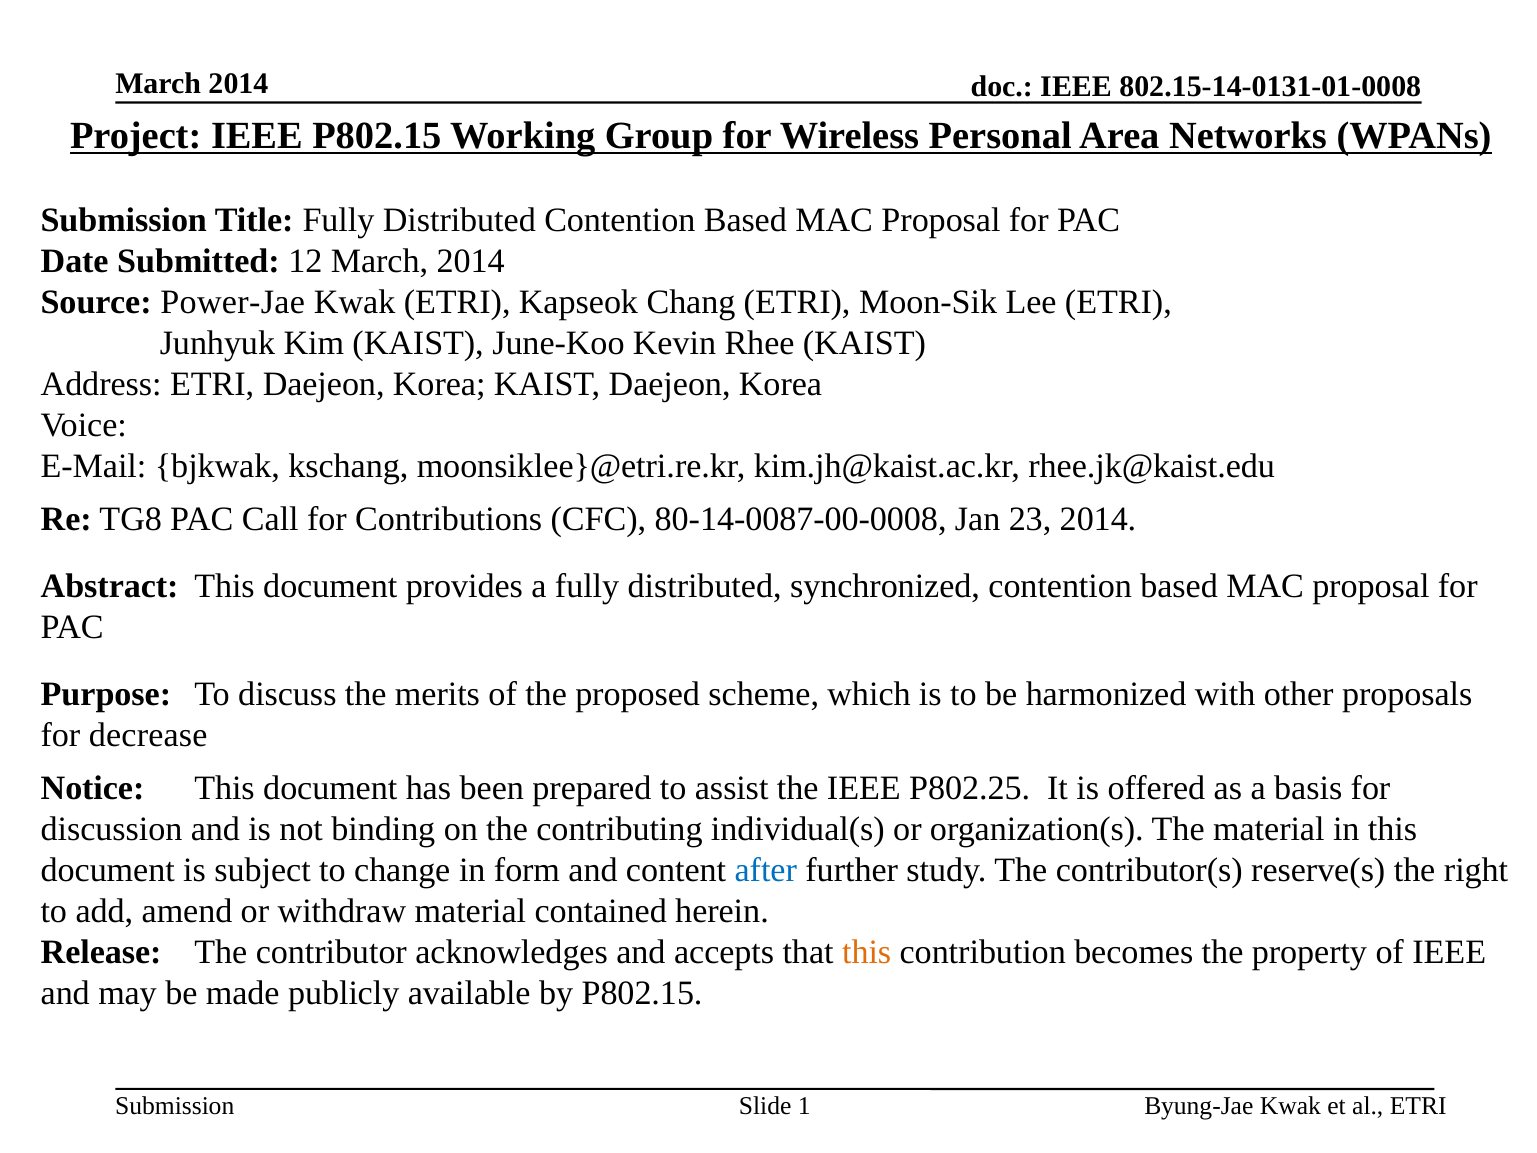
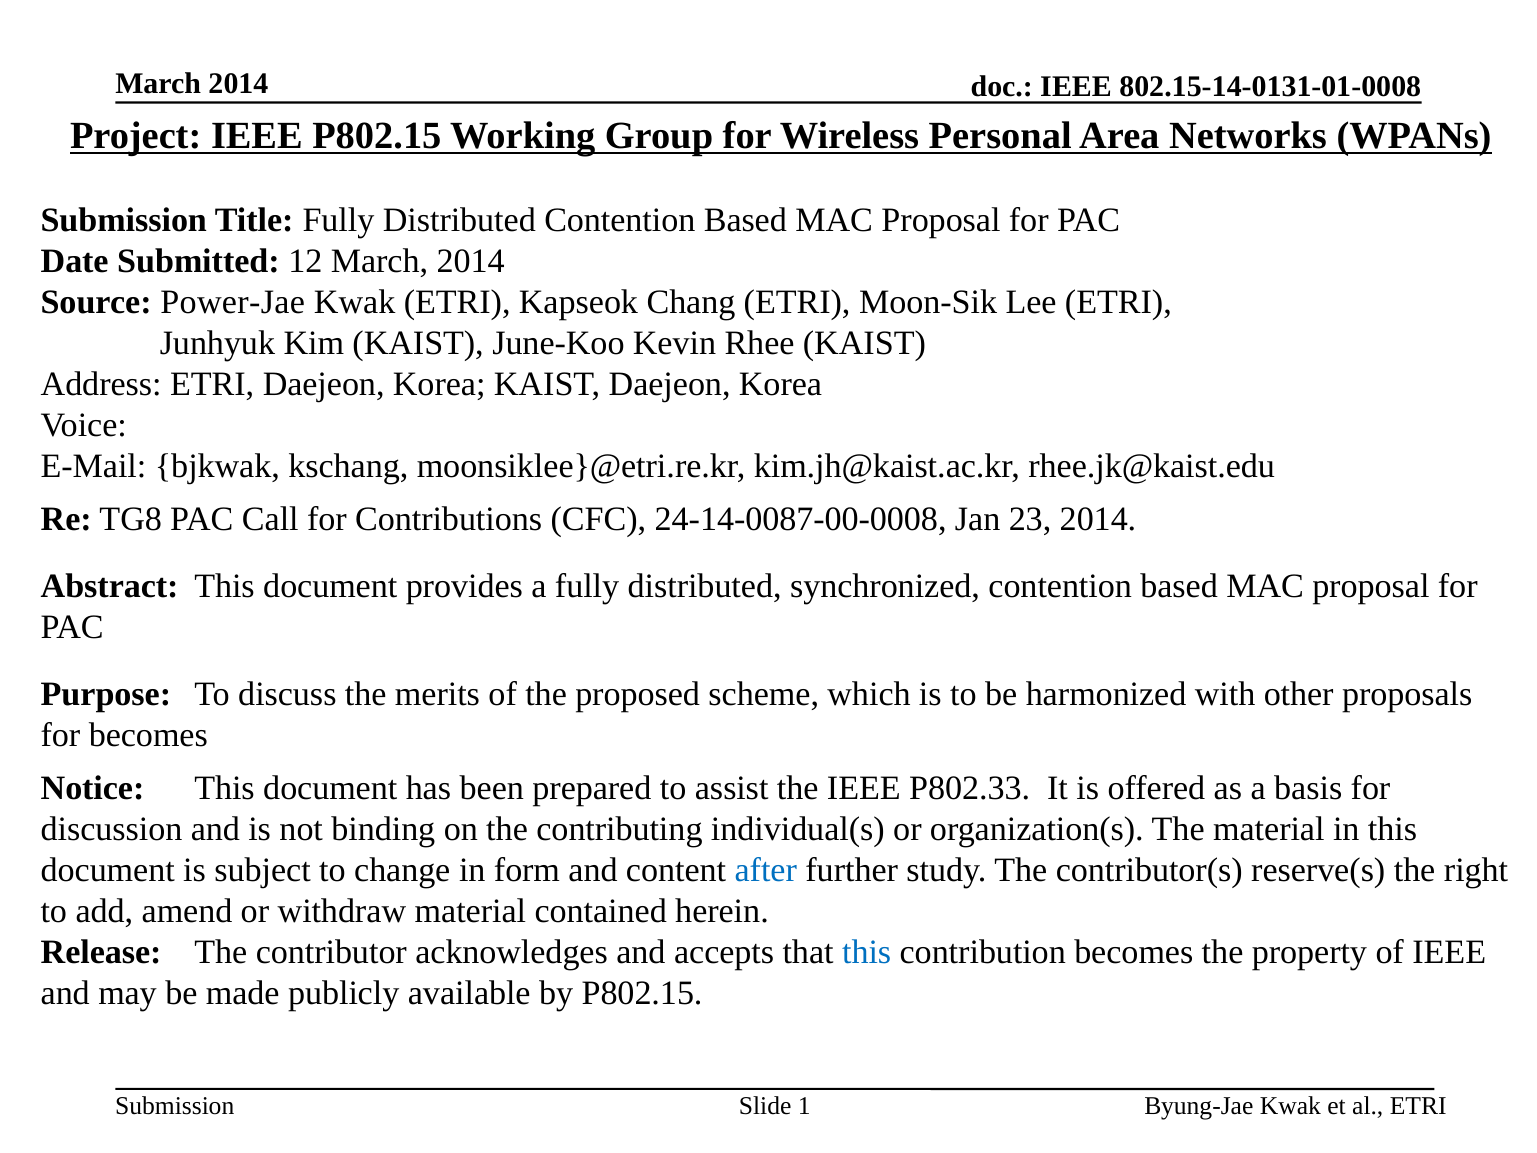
80-14-0087-00-0008: 80-14-0087-00-0008 -> 24-14-0087-00-0008 (801, 520)
for decrease: decrease -> becomes (148, 735)
P802.25: P802.25 -> P802.33 (970, 789)
this colour: orange -> blue (867, 952)
